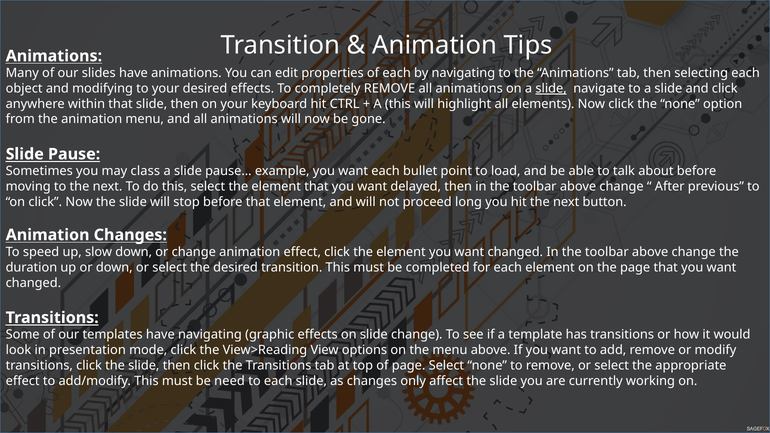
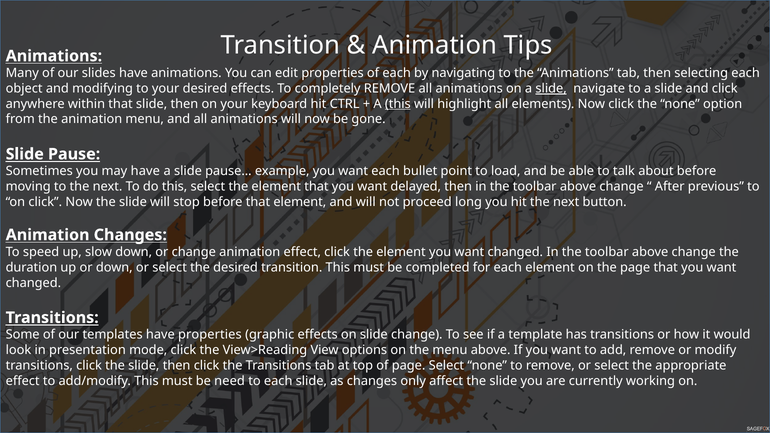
this underline: none -> present (398, 104)
may class: class -> have (145, 171)
have navigating: navigating -> properties (210, 335)
